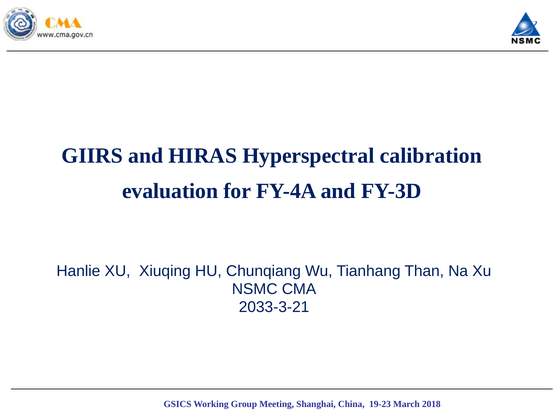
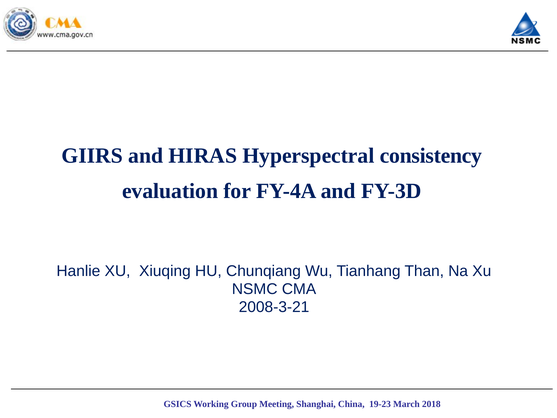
calibration: calibration -> consistency (431, 156)
2033-3-21: 2033-3-21 -> 2008-3-21 (274, 307)
